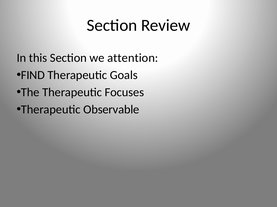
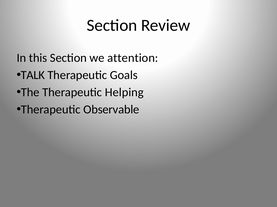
FIND: FIND -> TALK (33, 75)
Focuses: Focuses -> Helping (124, 93)
